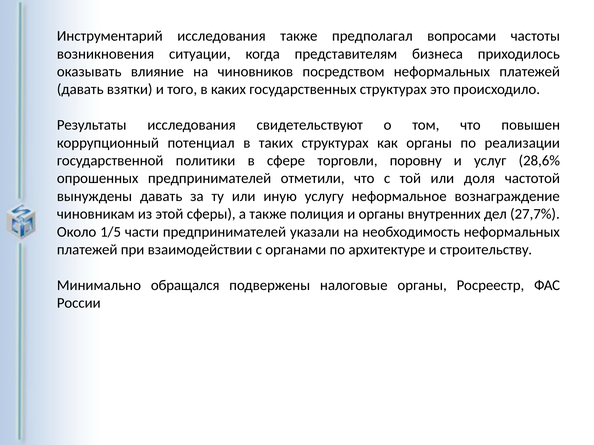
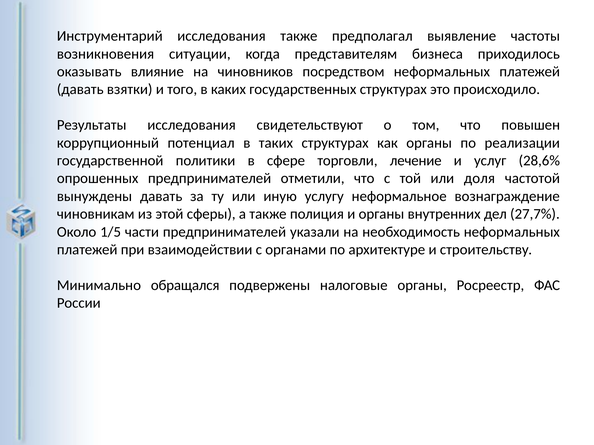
вопросами: вопросами -> выявление (462, 36)
поровну: поровну -> лечение (416, 161)
